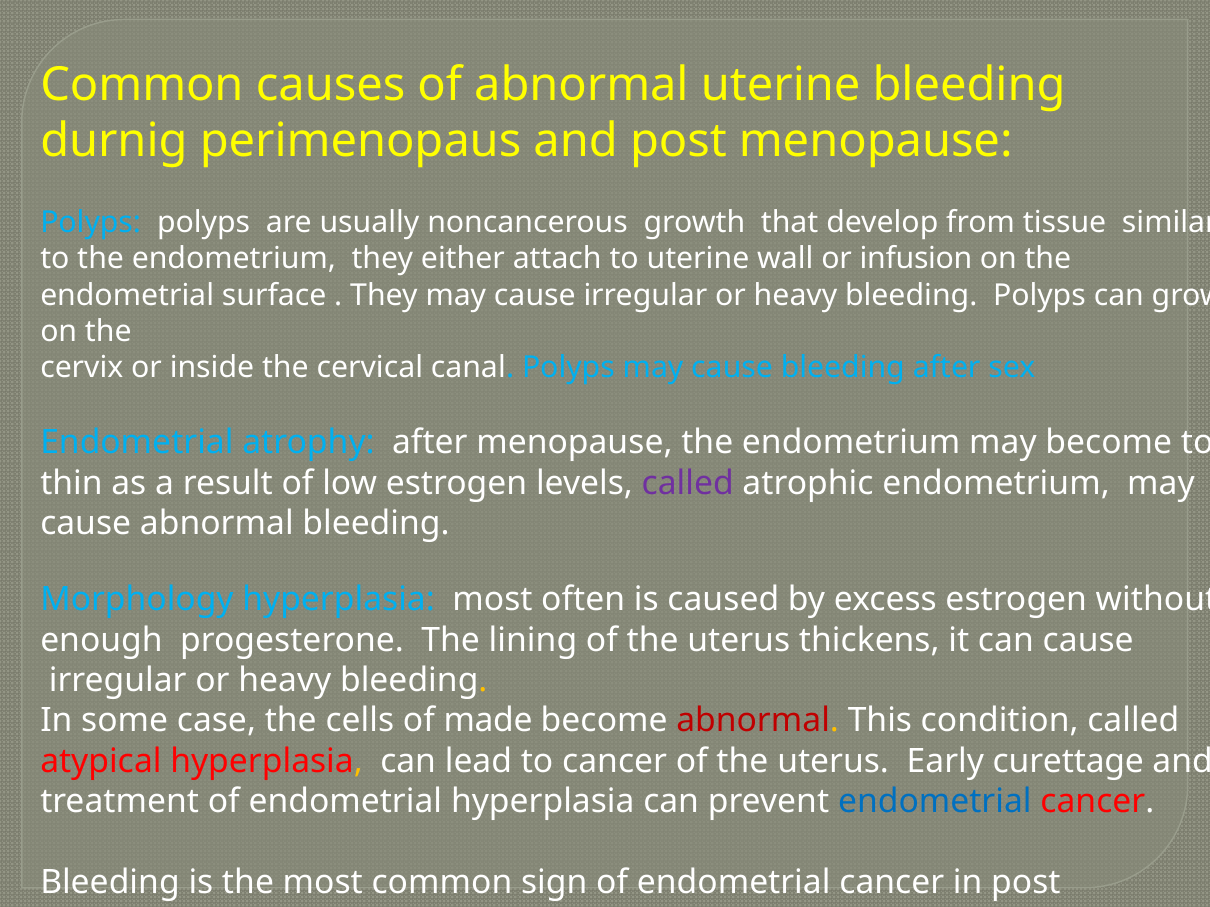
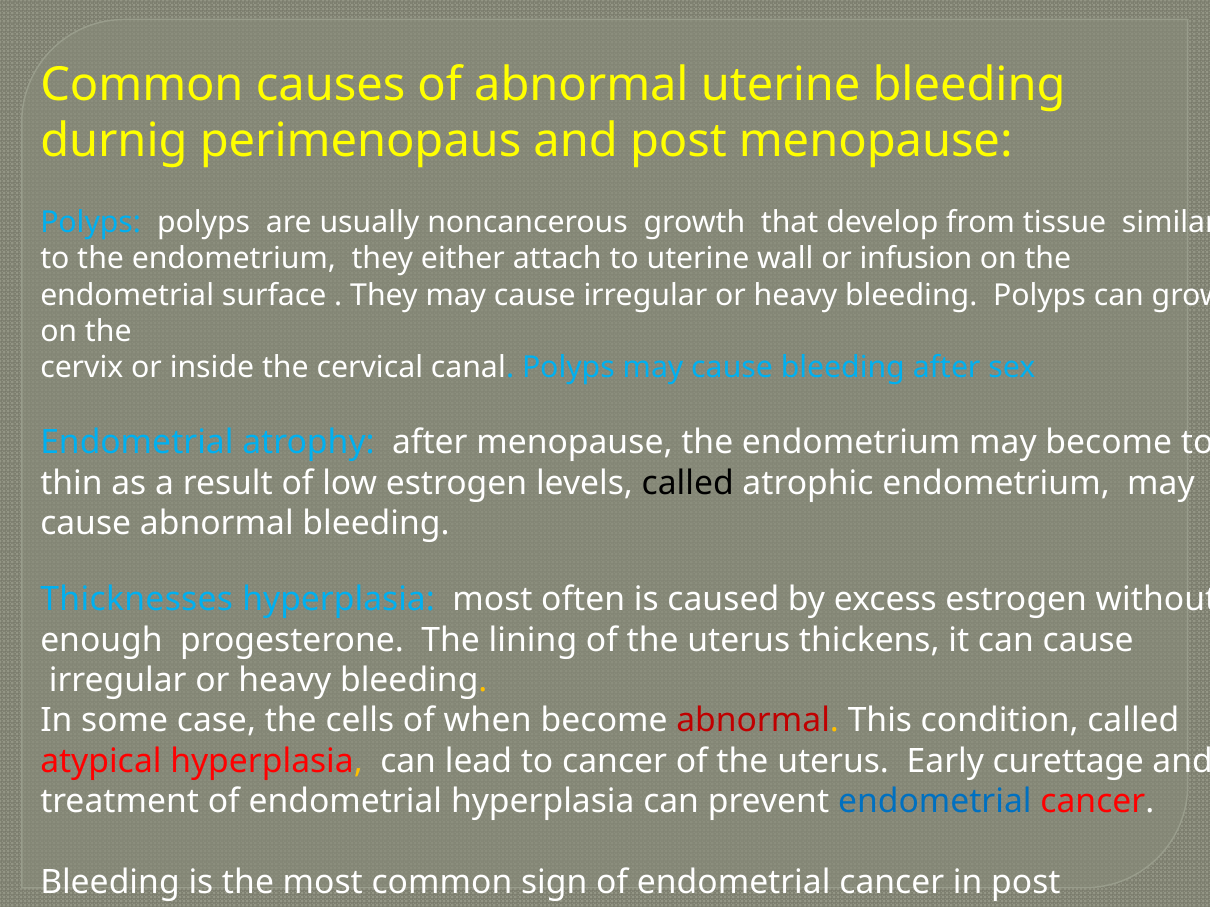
called colour: purple -> black (688, 483)
Morphology: Morphology -> Thicknesses (137, 600)
made: made -> when (488, 721)
